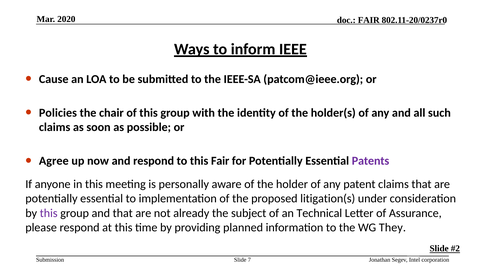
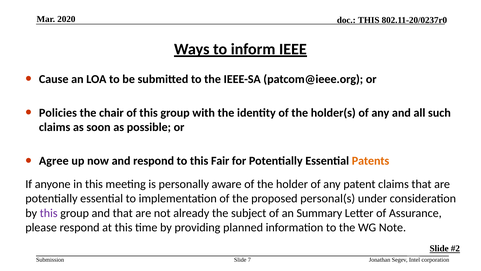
FAIR: FAIR -> THIS (369, 20)
Patents colour: purple -> orange (371, 161)
litigation(s: litigation(s -> personal(s (328, 198)
Technical: Technical -> Summary (319, 213)
They: They -> Note (392, 227)
